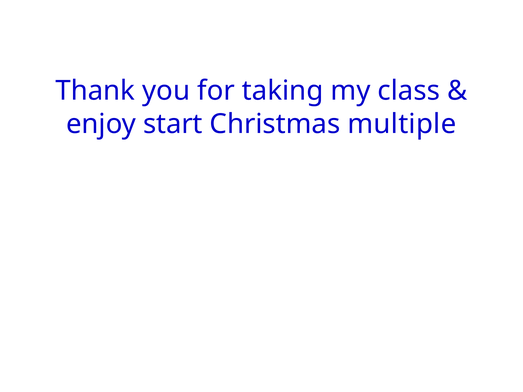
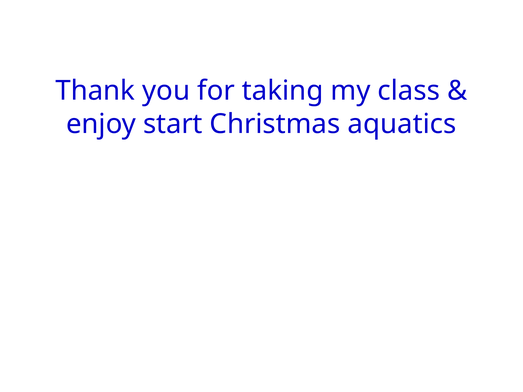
multiple: multiple -> aquatics (402, 124)
